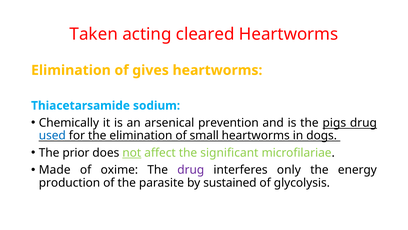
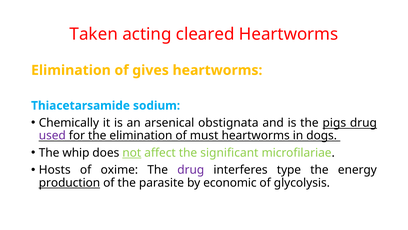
prevention: prevention -> obstignata (228, 123)
used colour: blue -> purple (52, 135)
small: small -> must (204, 135)
prior: prior -> whip (76, 152)
Made: Made -> Hosts (55, 170)
only: only -> type (289, 170)
production underline: none -> present (69, 182)
sustained: sustained -> economic (230, 182)
